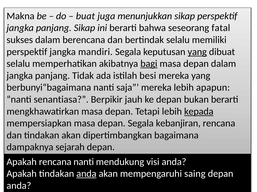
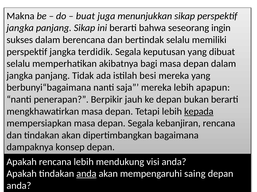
fatal: fatal -> ingin (221, 28)
mandiri: mandiri -> terdidik (95, 52)
yang underline: present -> none (197, 52)
bagi underline: present -> none (149, 64)
senantiasa: senantiasa -> penerapan (61, 100)
sejarah: sejarah -> konsep (70, 148)
rencana nanti: nanti -> lebih (84, 162)
